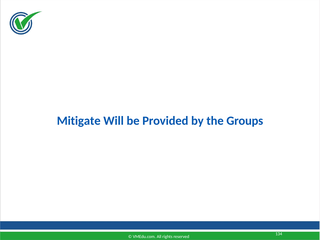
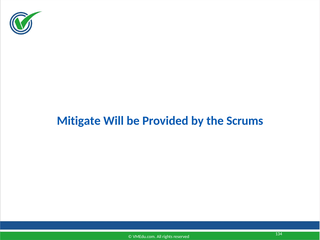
Groups: Groups -> Scrums (245, 121)
